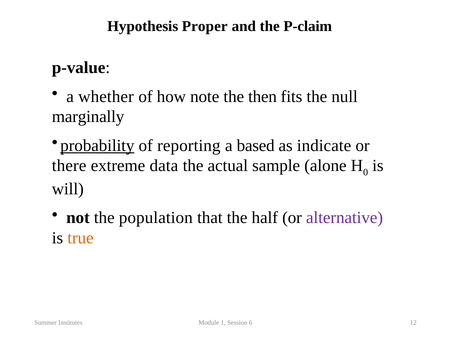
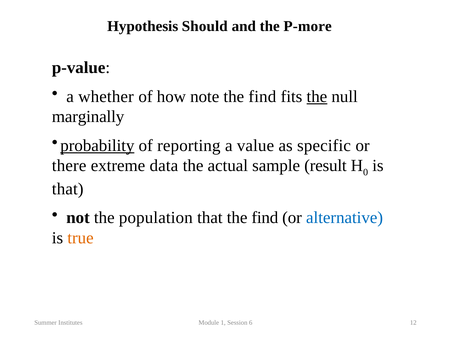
Proper: Proper -> Should (205, 26)
P-claim: P-claim -> P-more (308, 26)
then: then -> find (262, 97)
the underline: none -> present (317, 97)
based: based -> value (255, 146)
indicate: indicate -> specific (324, 146)
alone: alone -> result (325, 166)
will: will -> that (68, 189)
that the half: half -> find (265, 218)
alternative colour: purple -> blue (345, 218)
